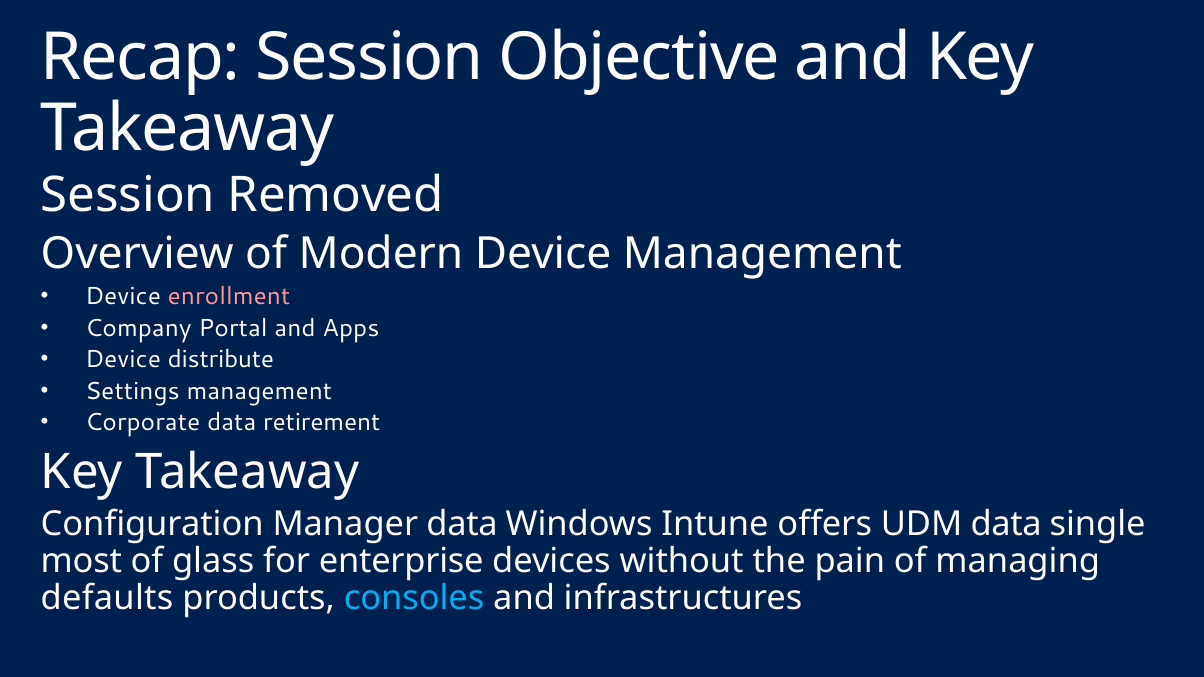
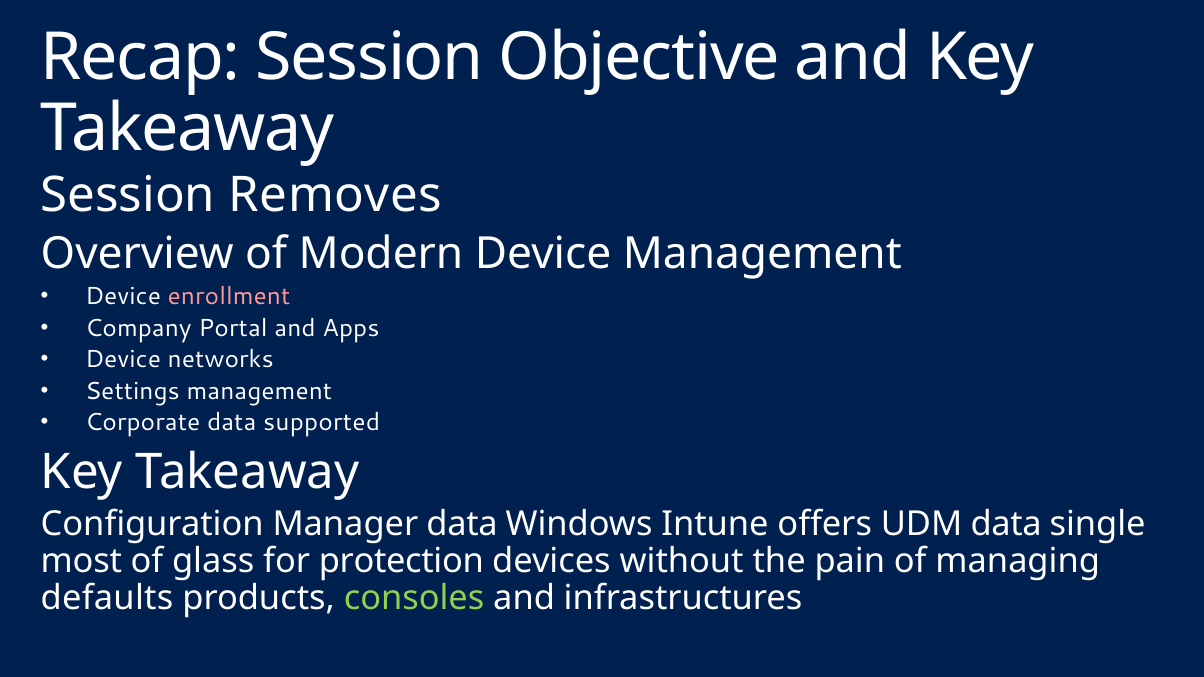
Removed: Removed -> Removes (335, 195)
distribute: distribute -> networks (221, 359)
retirement: retirement -> supported (322, 422)
enterprise: enterprise -> protection (401, 561)
consoles colour: light blue -> light green (414, 598)
